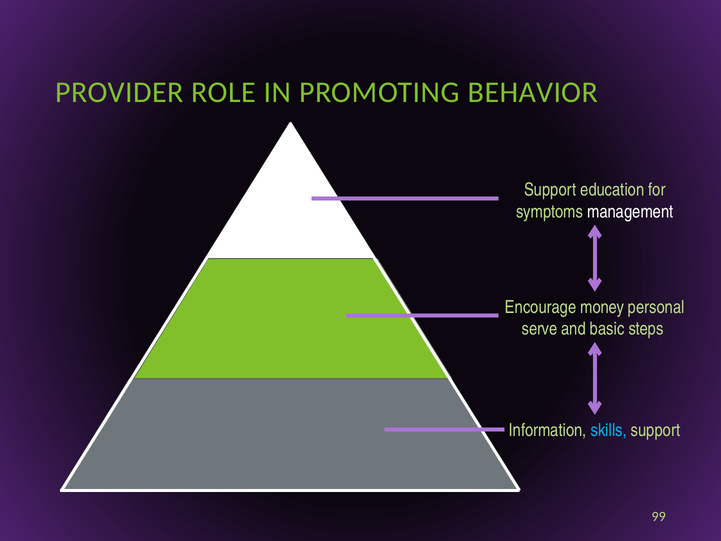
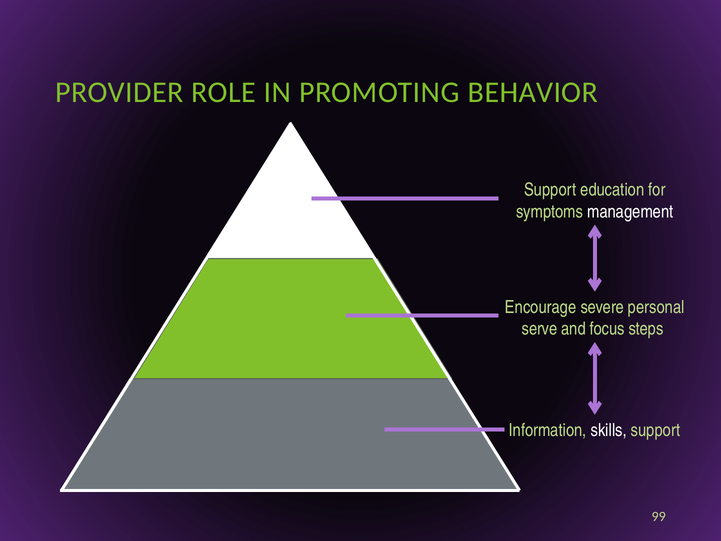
money: money -> severe (602, 307)
basic: basic -> focus (607, 329)
skills colour: light blue -> white (609, 430)
